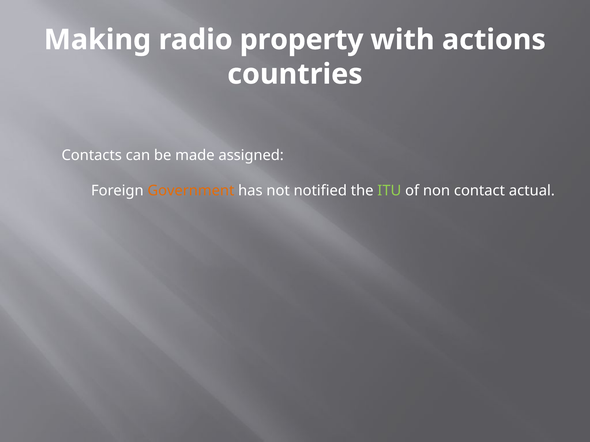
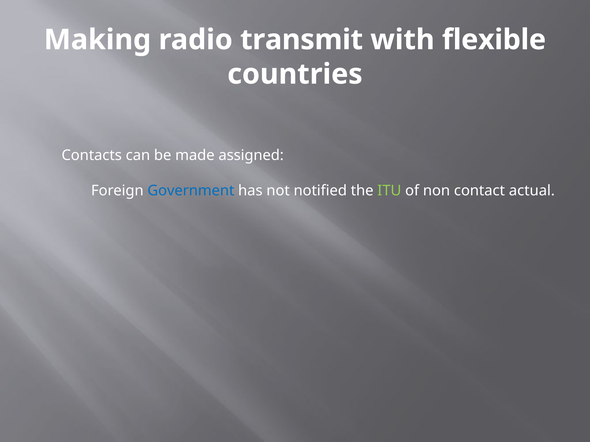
property: property -> transmit (302, 40)
actions: actions -> flexible (494, 40)
Government colour: orange -> blue (191, 191)
